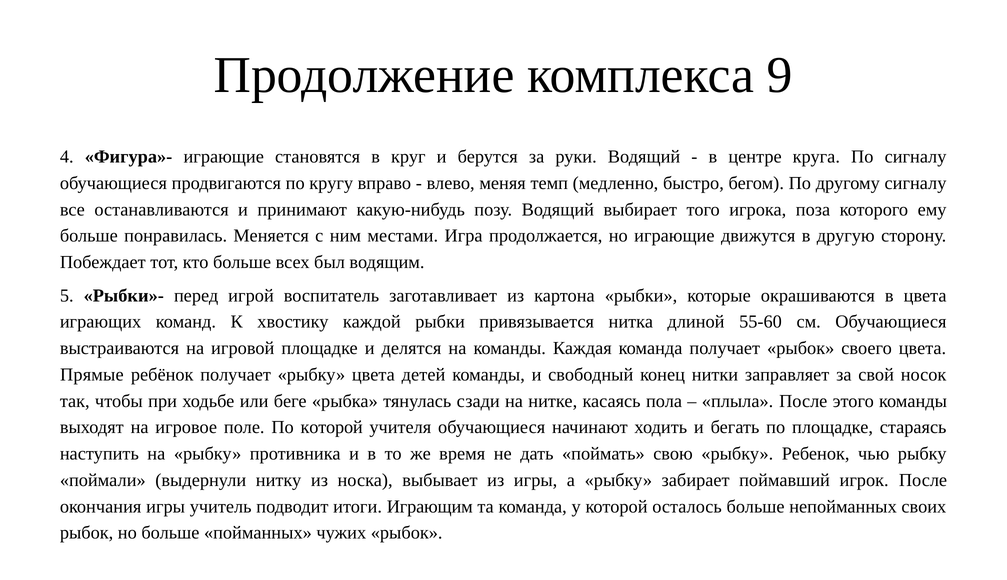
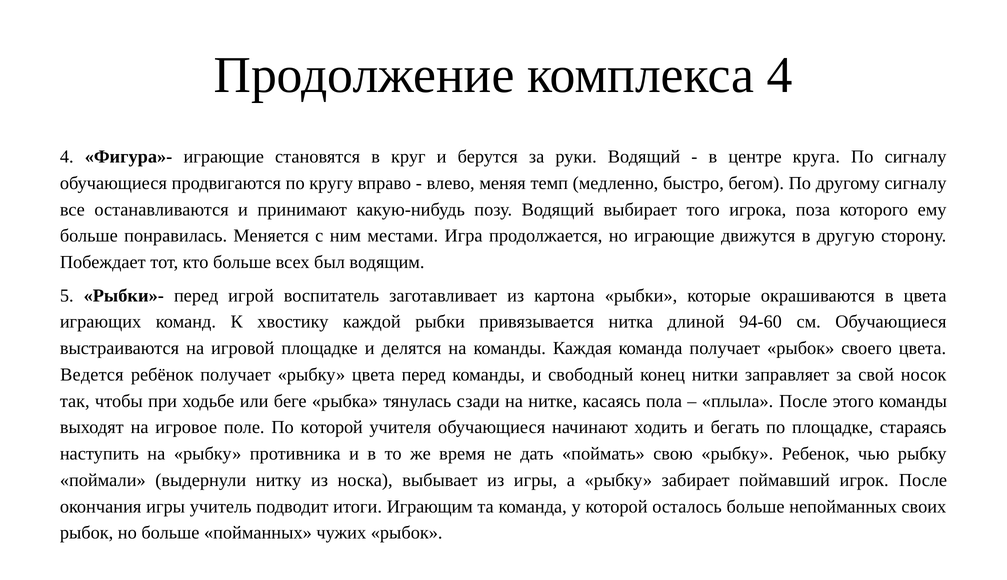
комплекса 9: 9 -> 4 (780, 75)
55-60: 55-60 -> 94-60 (761, 322)
Прямые: Прямые -> Ведется (92, 375)
цвета детей: детей -> перед (424, 375)
